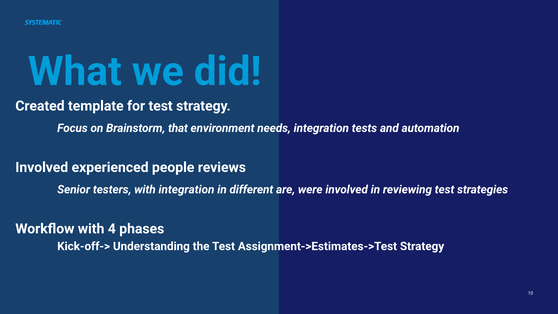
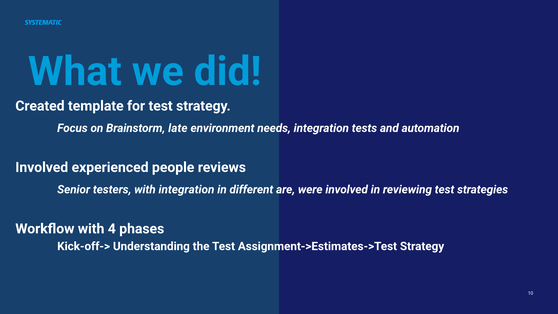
that: that -> late (178, 128)
